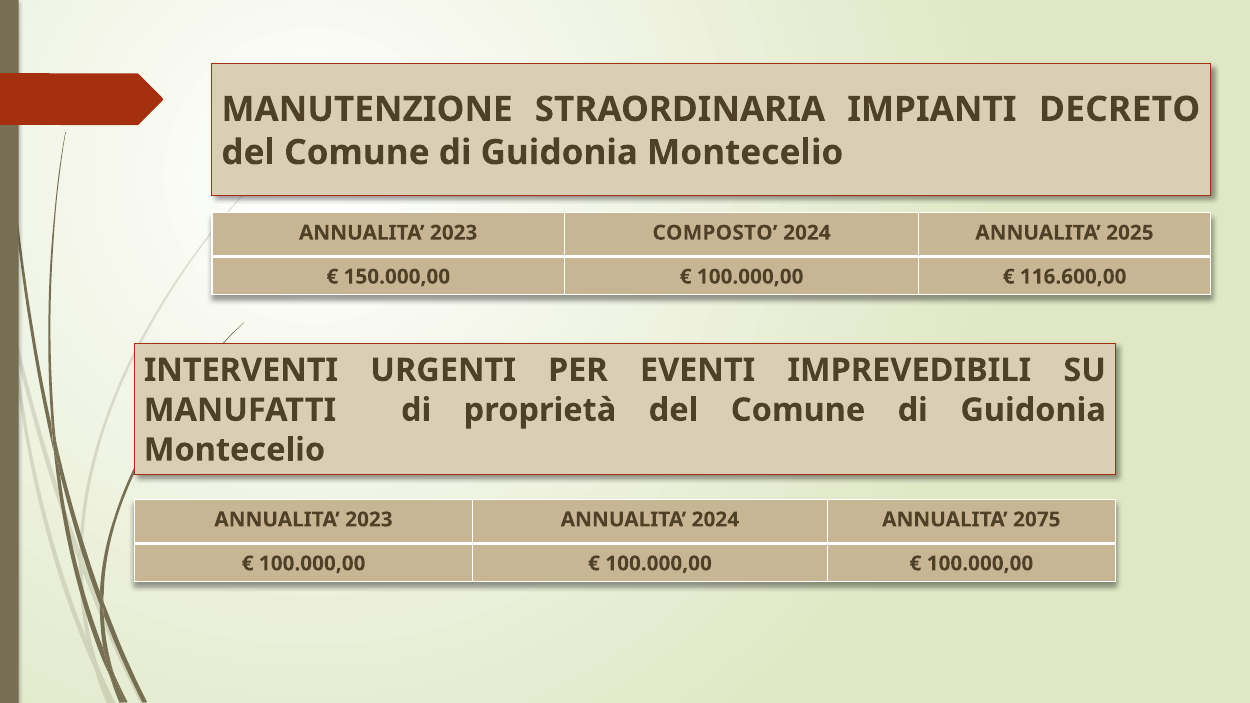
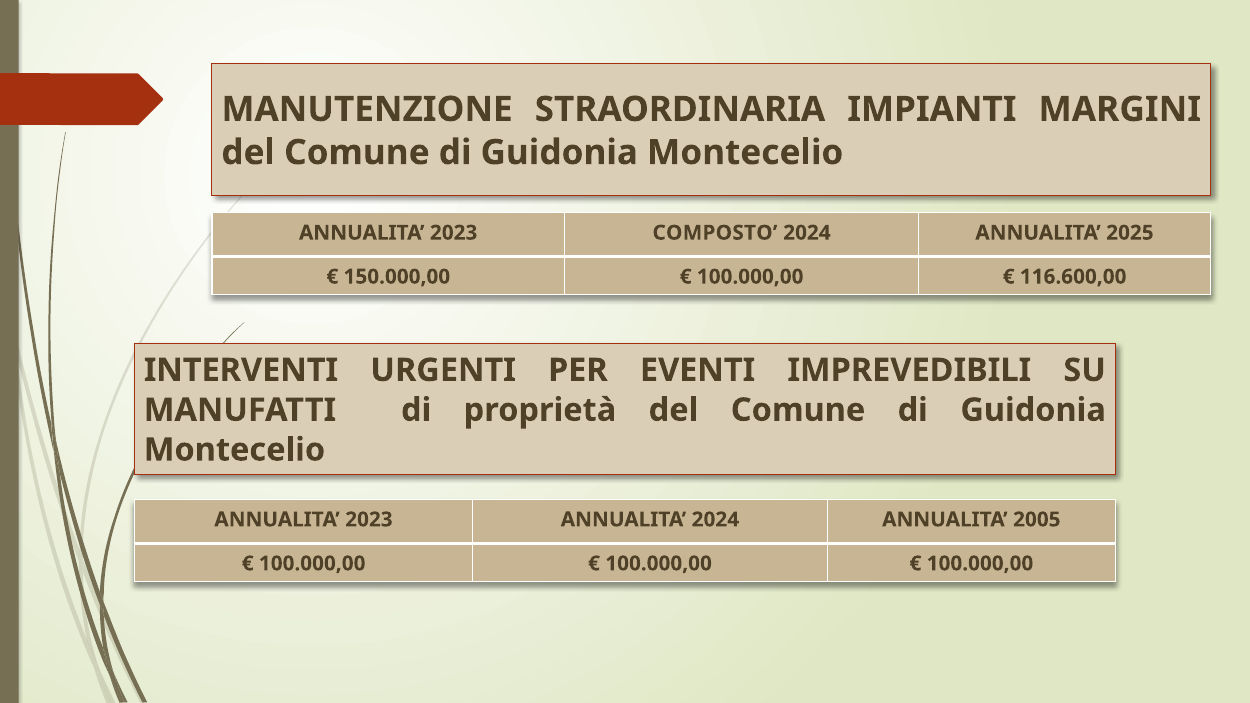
DECRETO: DECRETO -> MARGINI (1120, 109)
2075: 2075 -> 2005 (1037, 520)
